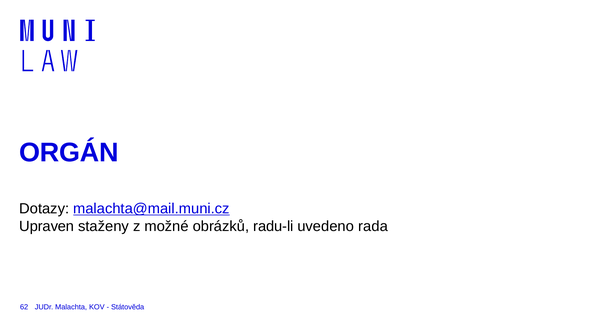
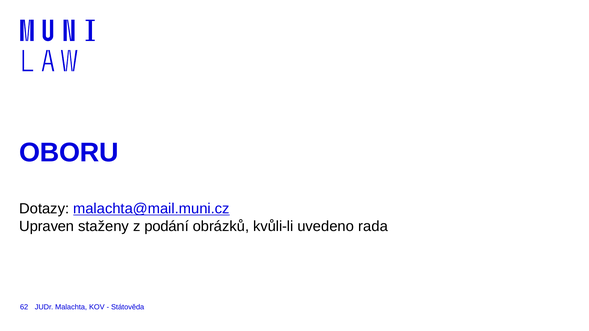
ORGÁN: ORGÁN -> OBORU (69, 153)
možné: možné -> podání (167, 226)
radu-li: radu-li -> kvůli-li (273, 226)
